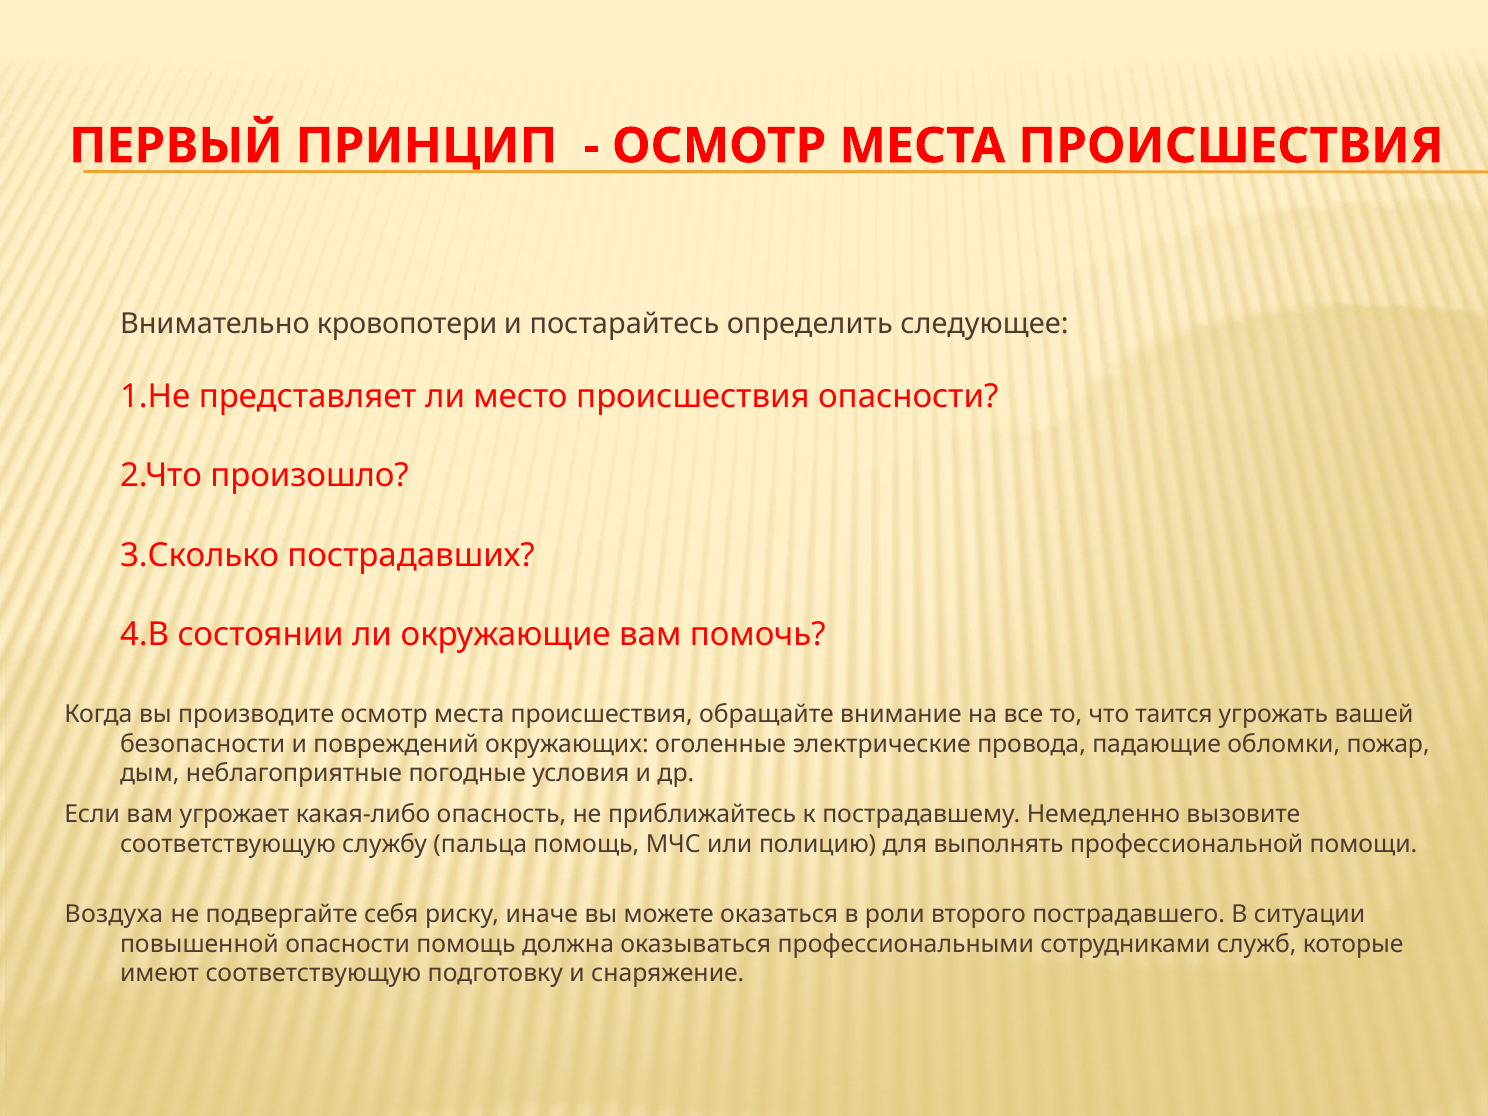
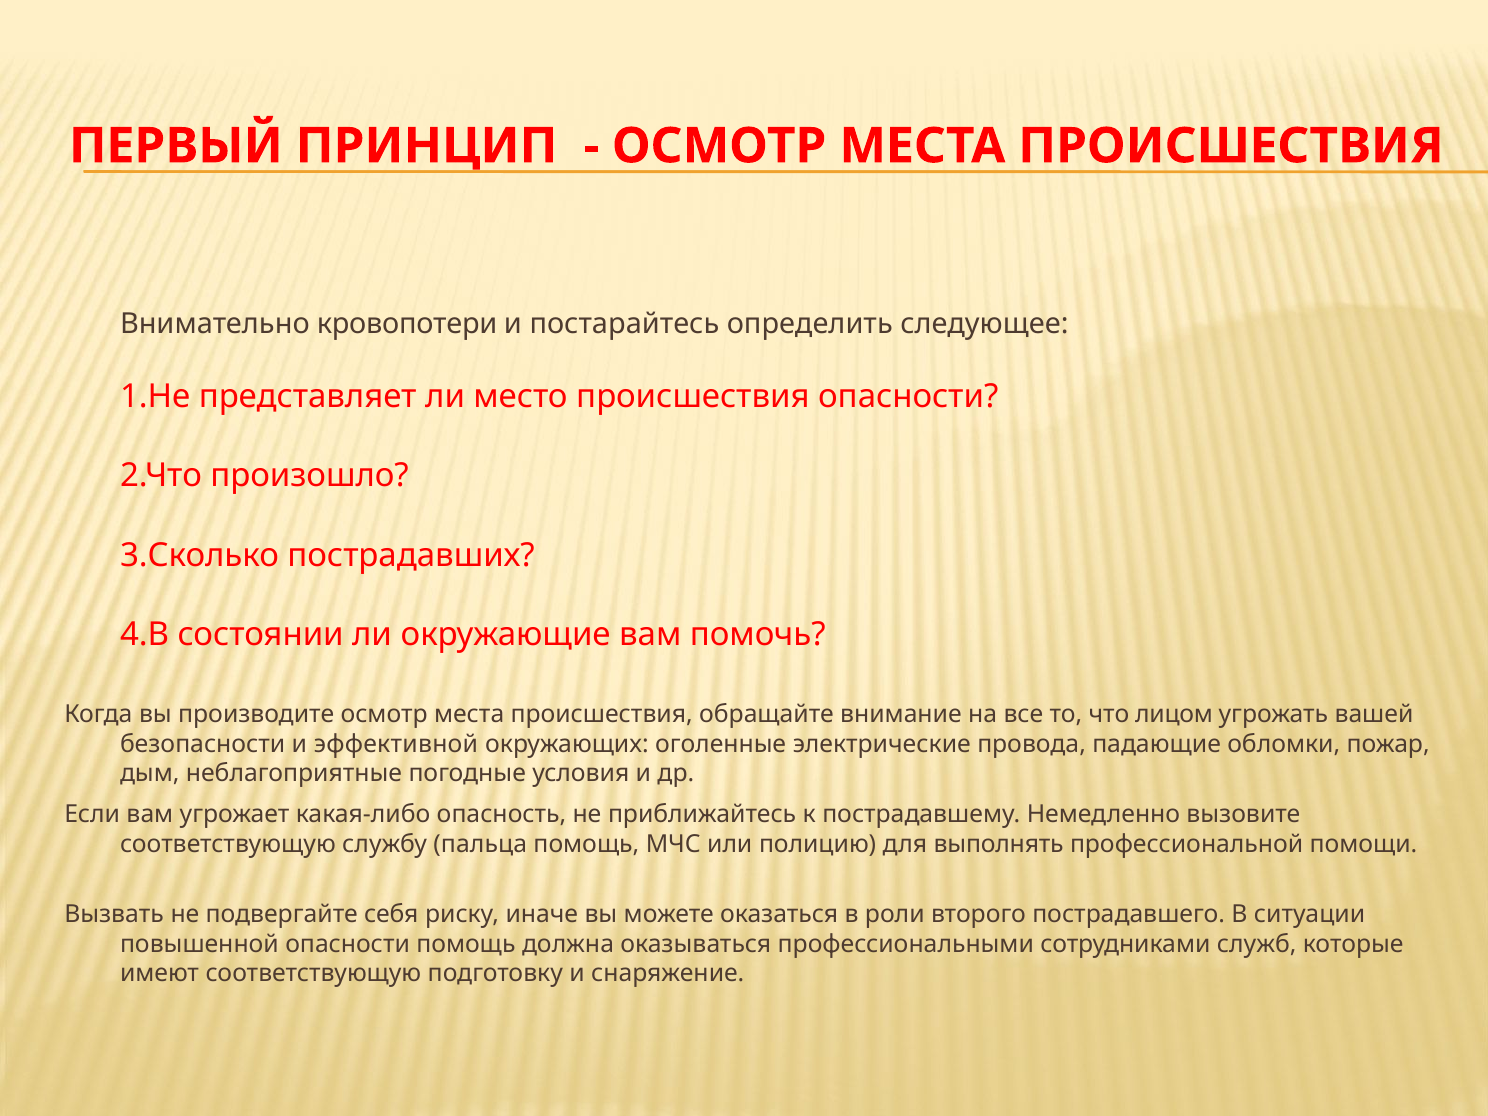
таится: таится -> лицом (1174, 714)
повреждений: повреждений -> эффективной (396, 744)
Воздуха: Воздуха -> Вызвать (114, 914)
